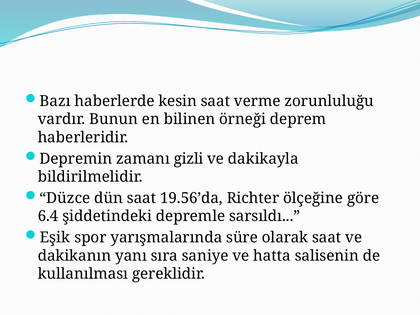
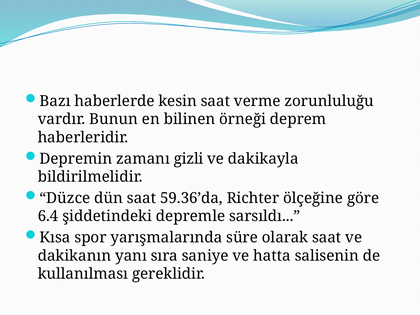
19.56’da: 19.56’da -> 59.36’da (191, 198)
Eşik: Eşik -> Kısa (55, 238)
